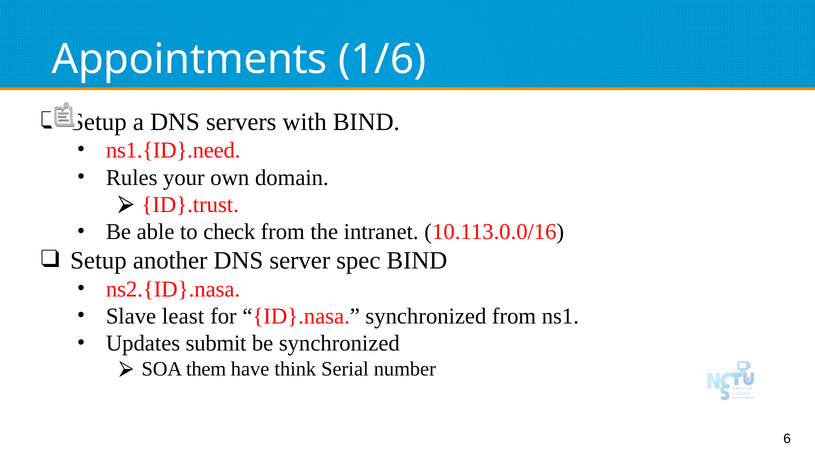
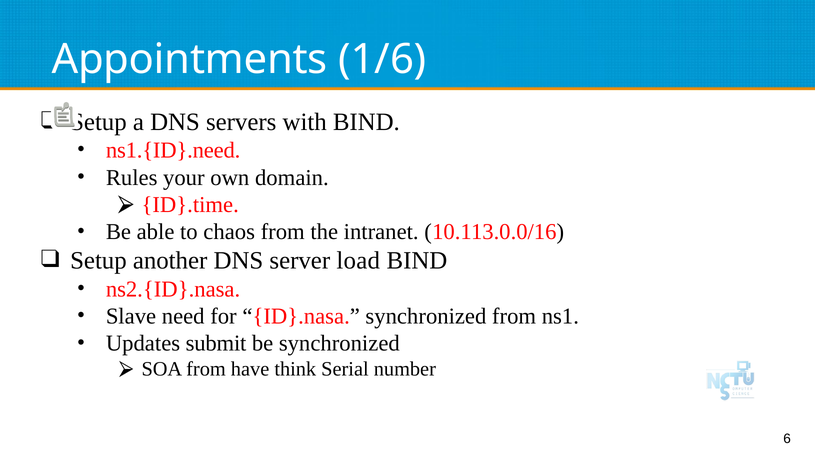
ID}.trust: ID}.trust -> ID}.time (190, 205)
check: check -> chaos (229, 232)
spec: spec -> load (358, 260)
least: least -> need (183, 316)
SOA them: them -> from (206, 369)
